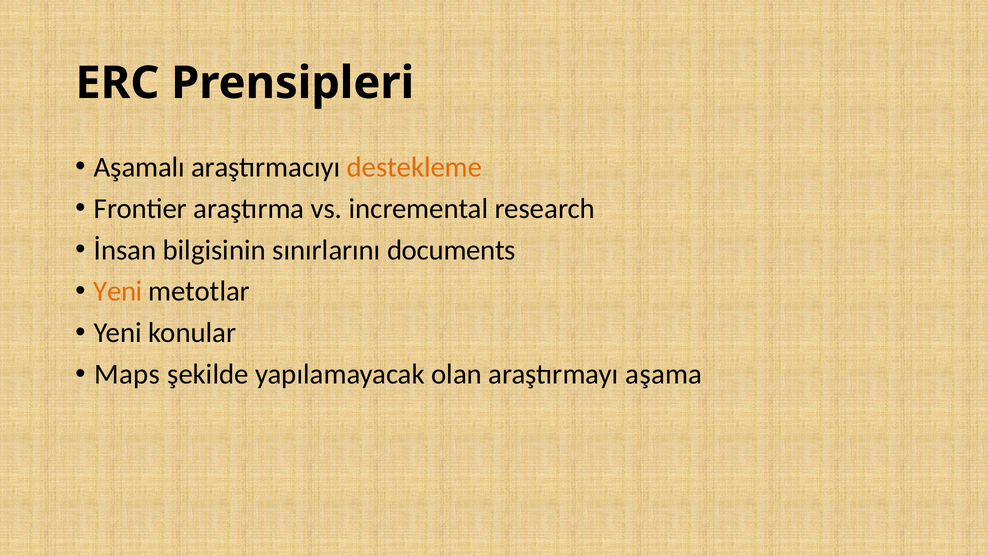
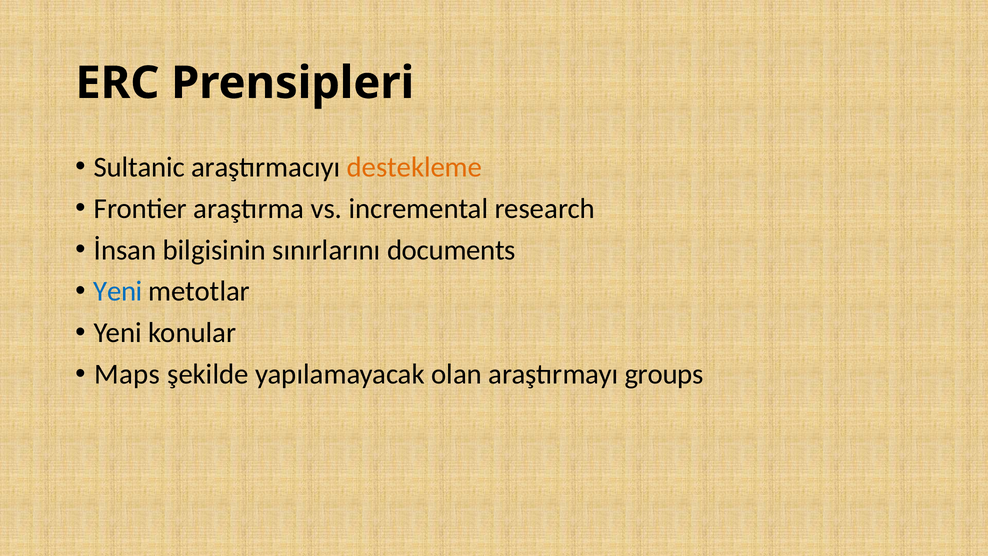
Aşamalı: Aşamalı -> Sultanic (139, 167)
Yeni colour: orange -> blue (118, 291)
aşama: aşama -> groups (664, 374)
